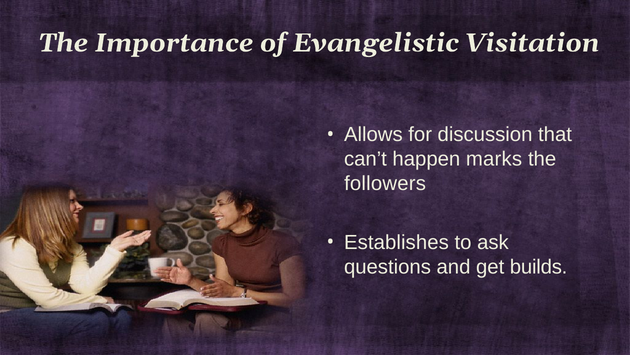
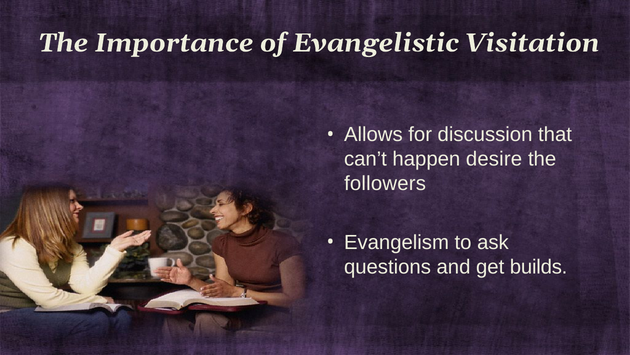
marks: marks -> desire (494, 159)
Establishes: Establishes -> Evangelism (396, 242)
